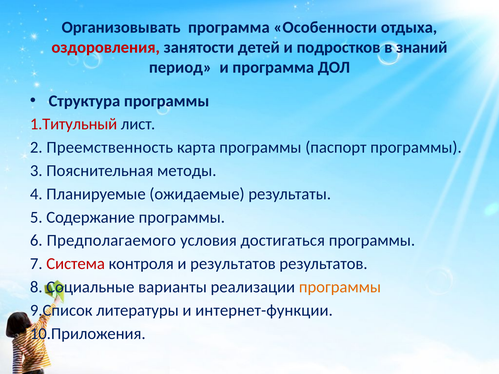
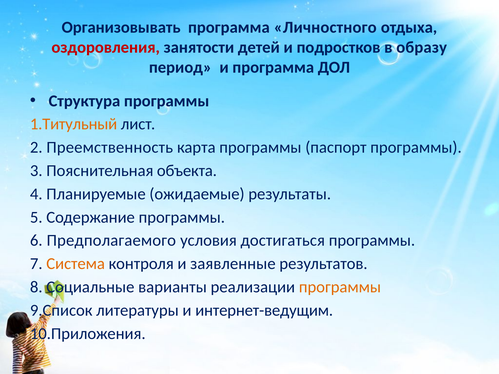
Особенности: Особенности -> Личностного (325, 27)
знаний: знаний -> образу (422, 47)
1.Титульный colour: red -> orange (74, 124)
методы: методы -> объекта (187, 171)
Система colour: red -> orange (76, 264)
и результатов: результатов -> заявленные (233, 264)
интернет-функции: интернет-функции -> интернет-ведущим (264, 310)
